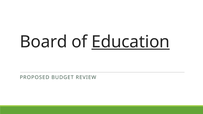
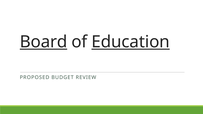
Board underline: none -> present (44, 42)
